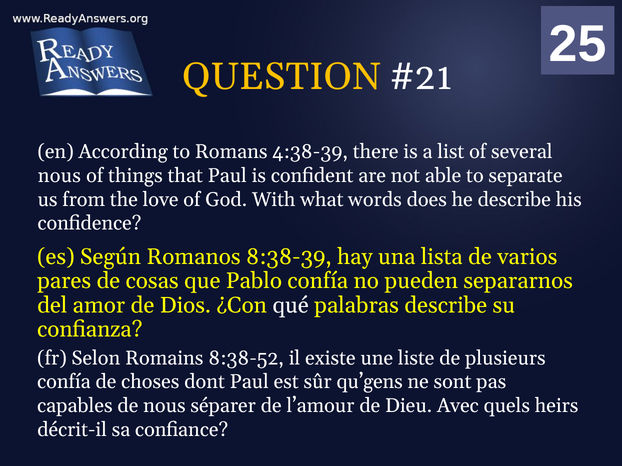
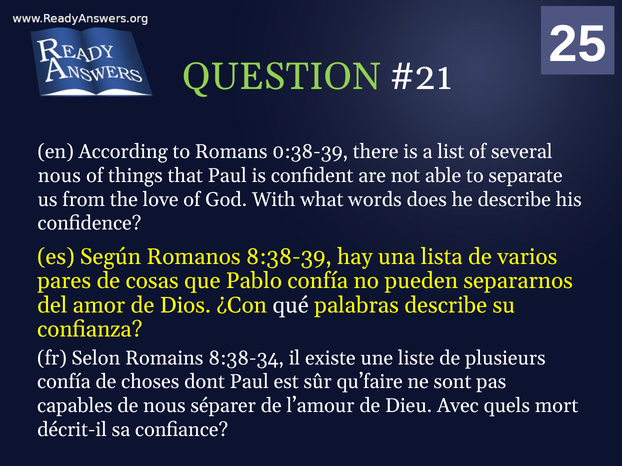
QUESTION colour: yellow -> light green (282, 77)
4:38-39: 4:38-39 -> 0:38-39 (310, 152)
8:38-52: 8:38-52 -> 8:38-34 (246, 358)
qu’gens: qu’gens -> qu’faire (370, 382)
heirs: heirs -> mort (557, 406)
